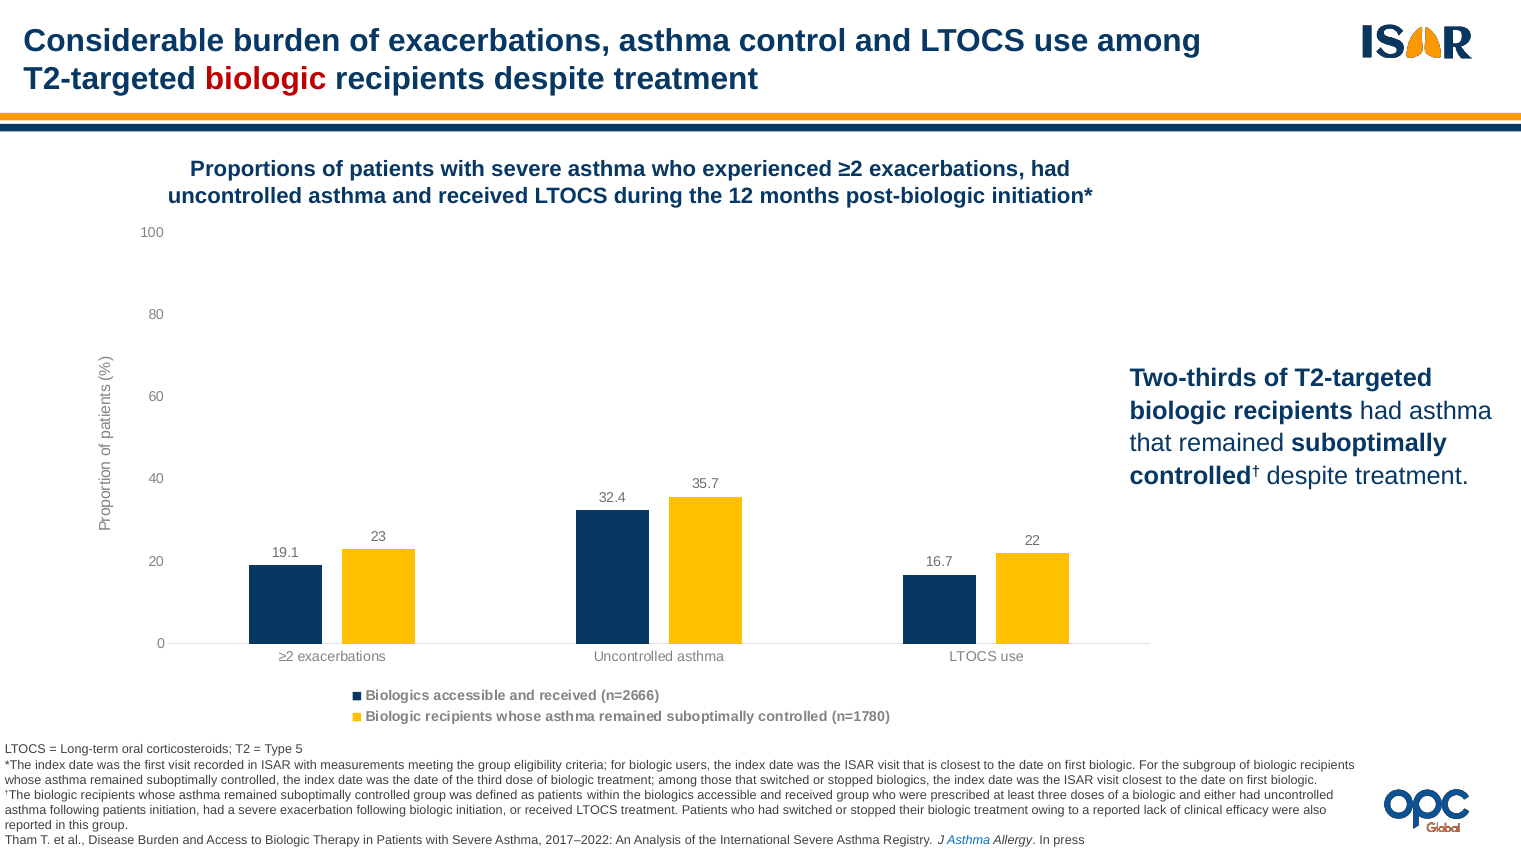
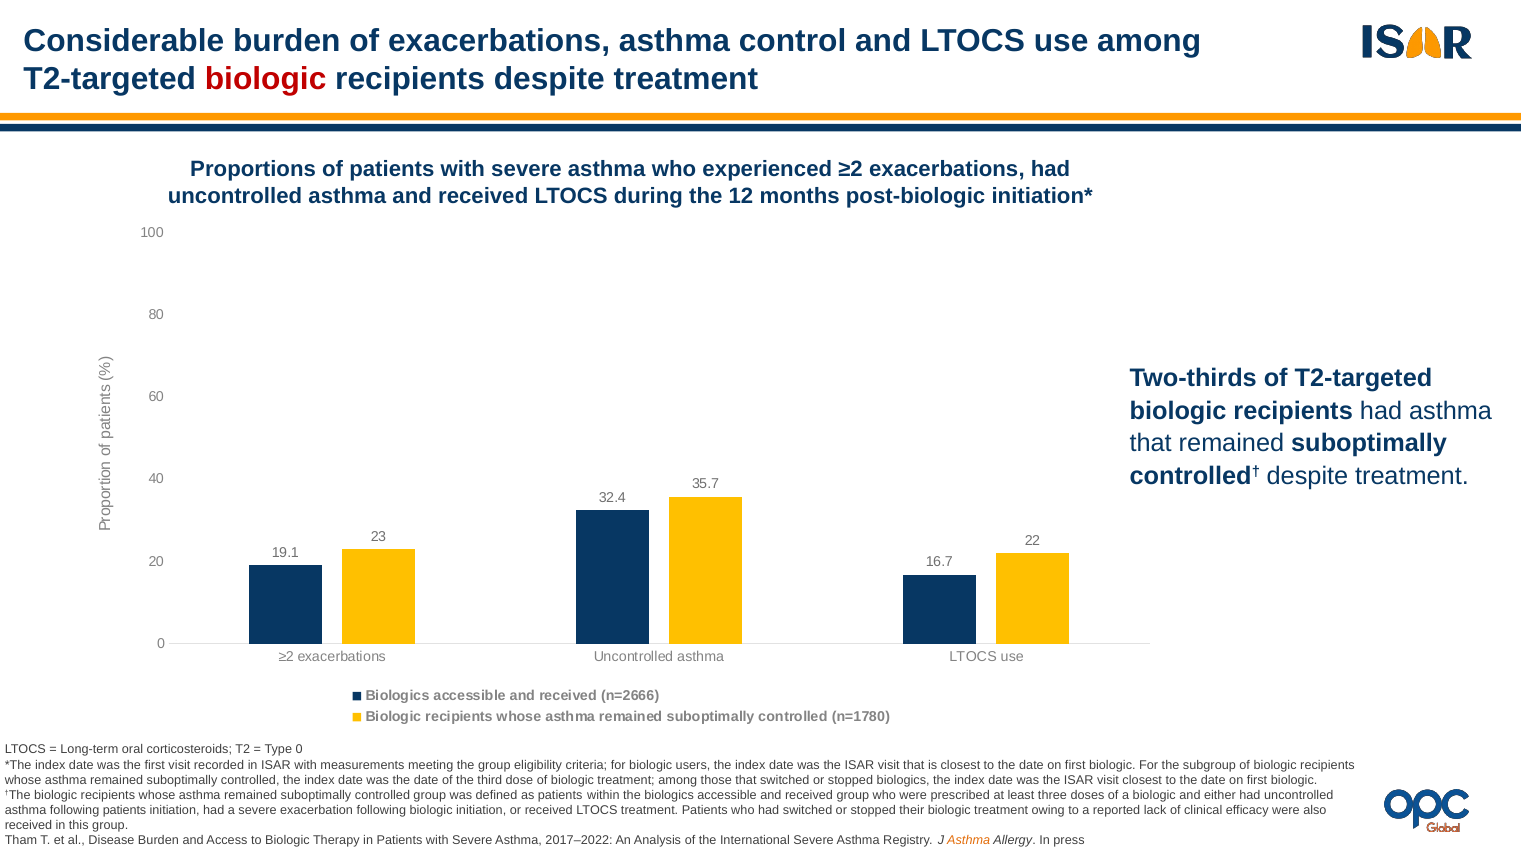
Type 5: 5 -> 0 (299, 750)
reported: reported -> received (28, 826)
Asthma colour: blue -> orange (969, 841)
